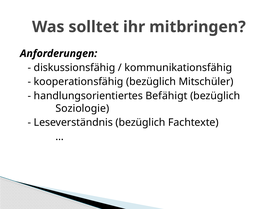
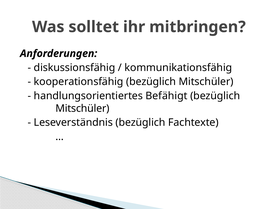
Soziologie: Soziologie -> Mitschüler (82, 108)
